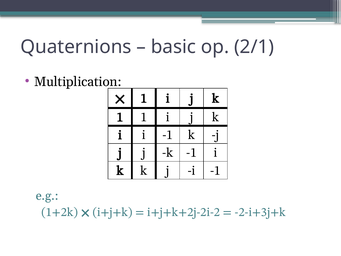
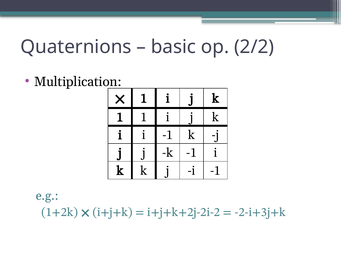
2/1: 2/1 -> 2/2 (254, 47)
